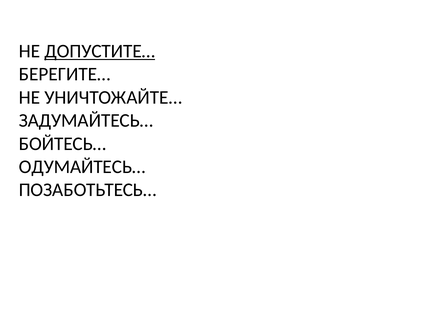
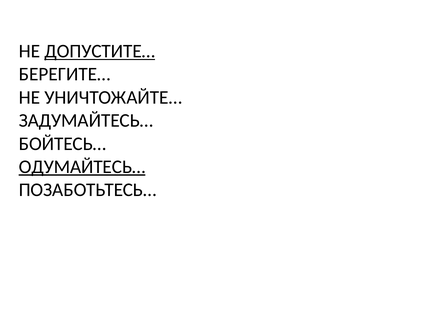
ОДУМАЙТЕСЬ… underline: none -> present (82, 167)
